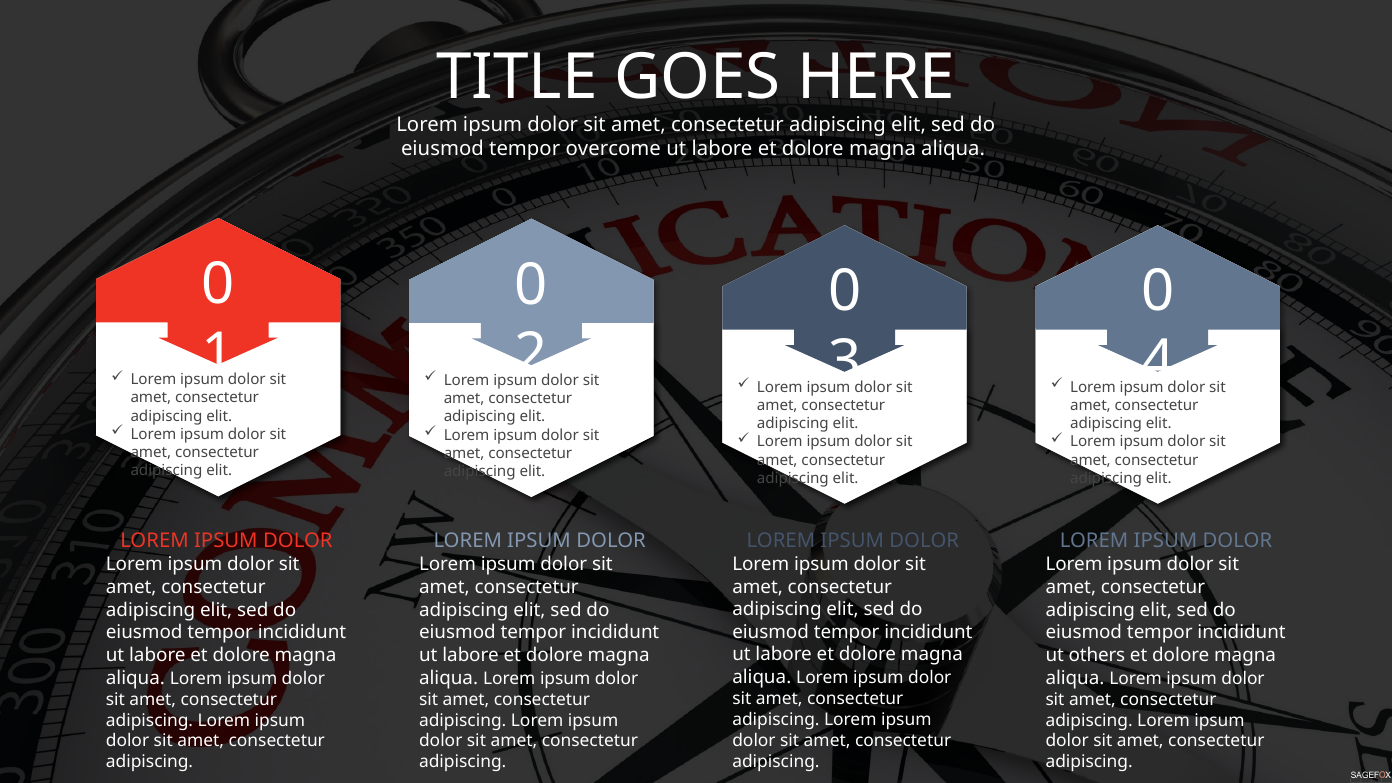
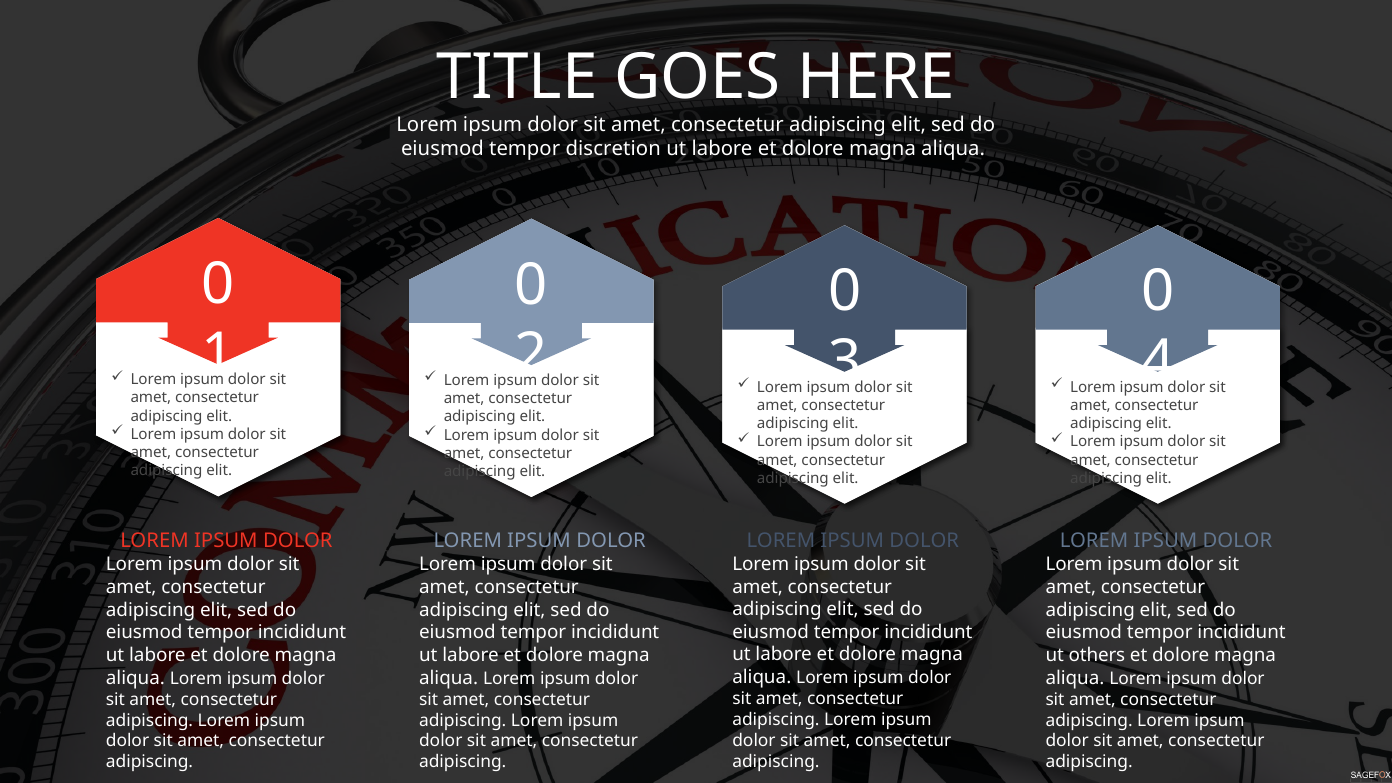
overcome: overcome -> discretion (613, 149)
